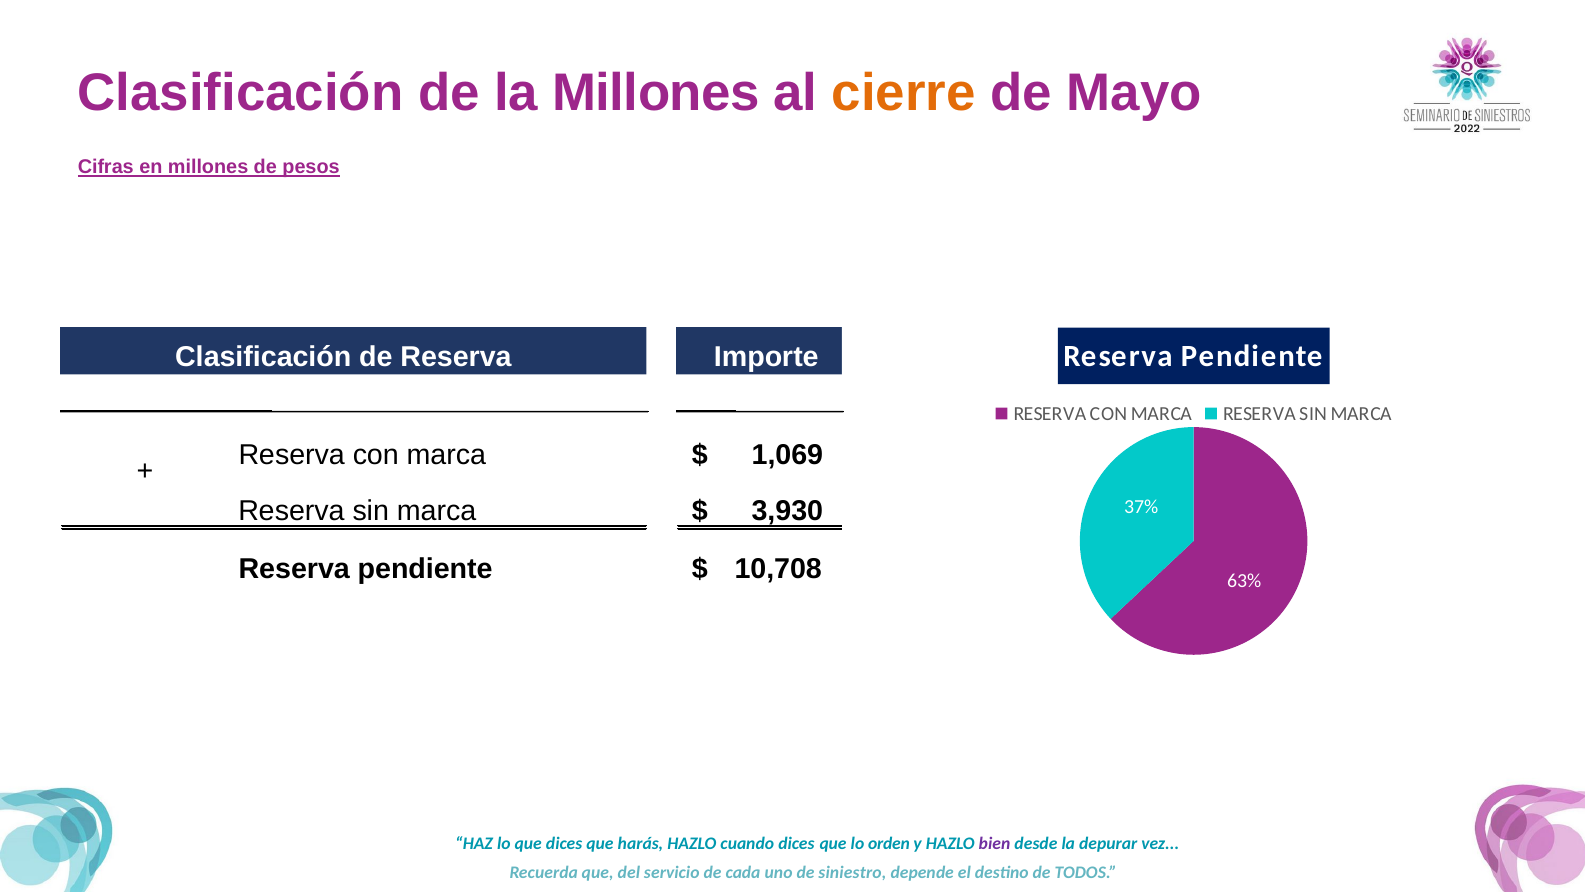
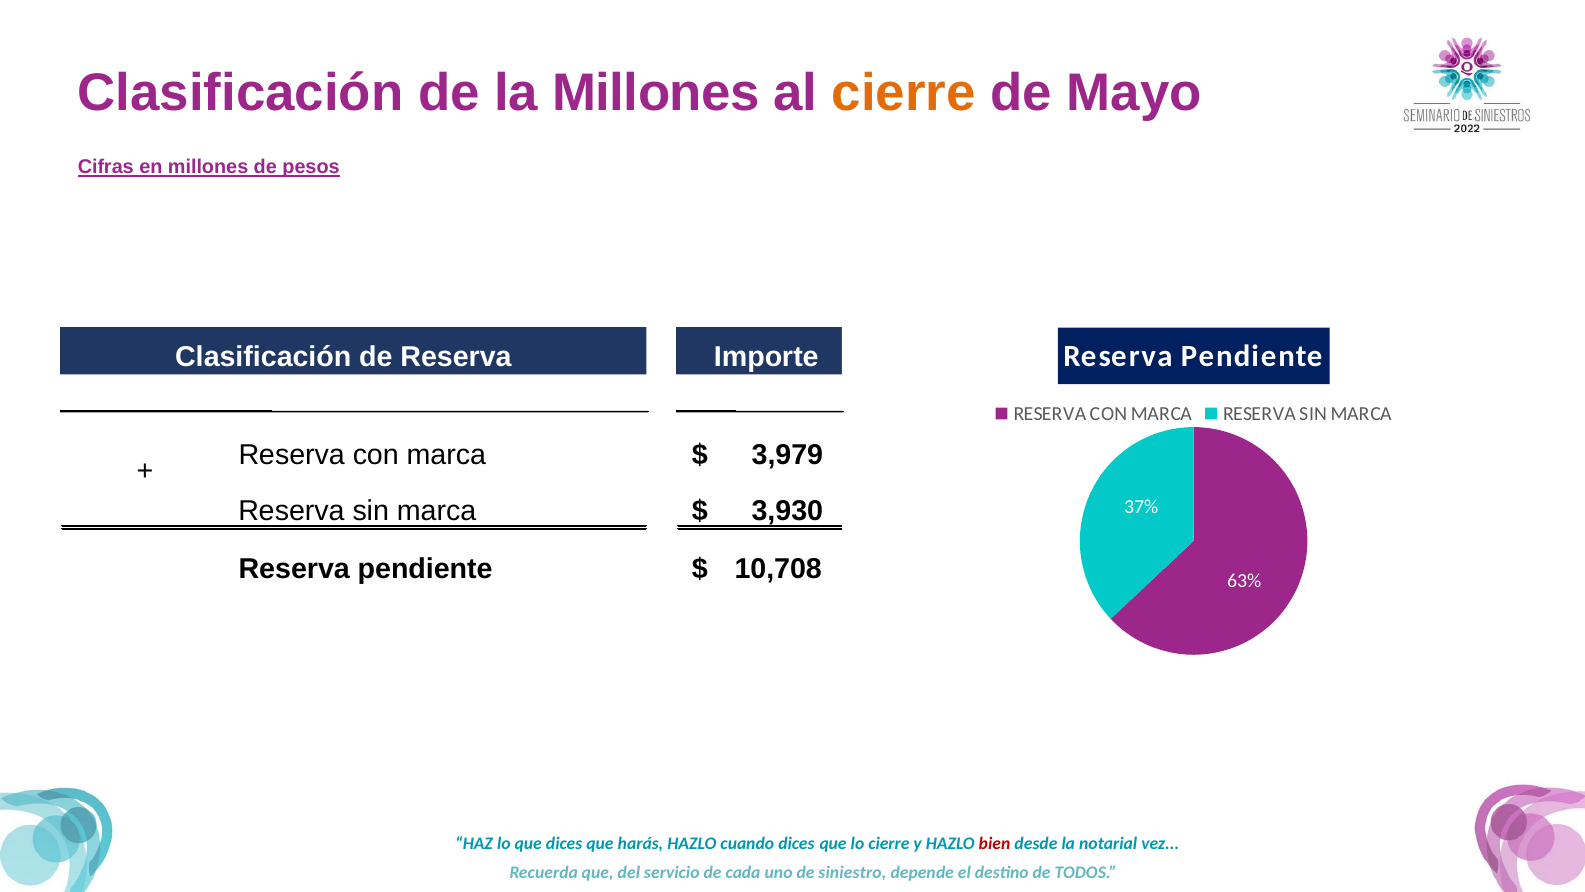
1,069: 1,069 -> 3,979 (787, 455)
lo orden: orden -> cierre (889, 844)
bien colour: purple -> red (995, 844)
depurar: depurar -> notarial (1108, 844)
